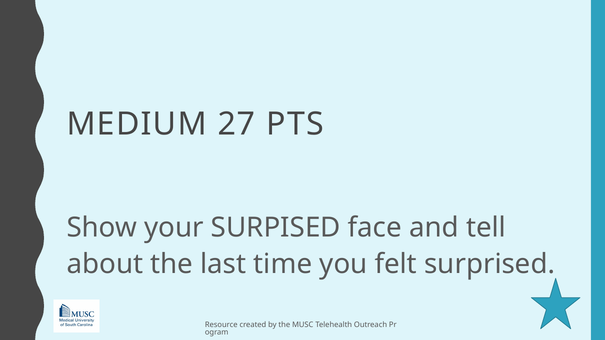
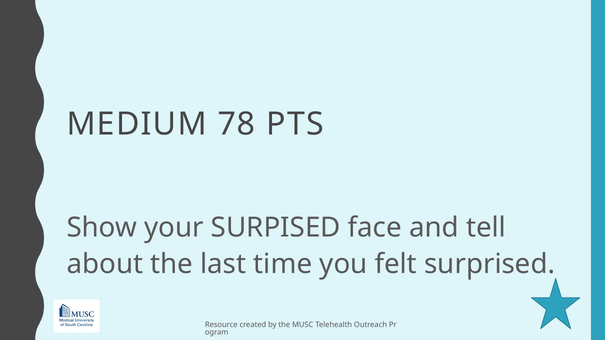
27: 27 -> 78 (236, 124)
